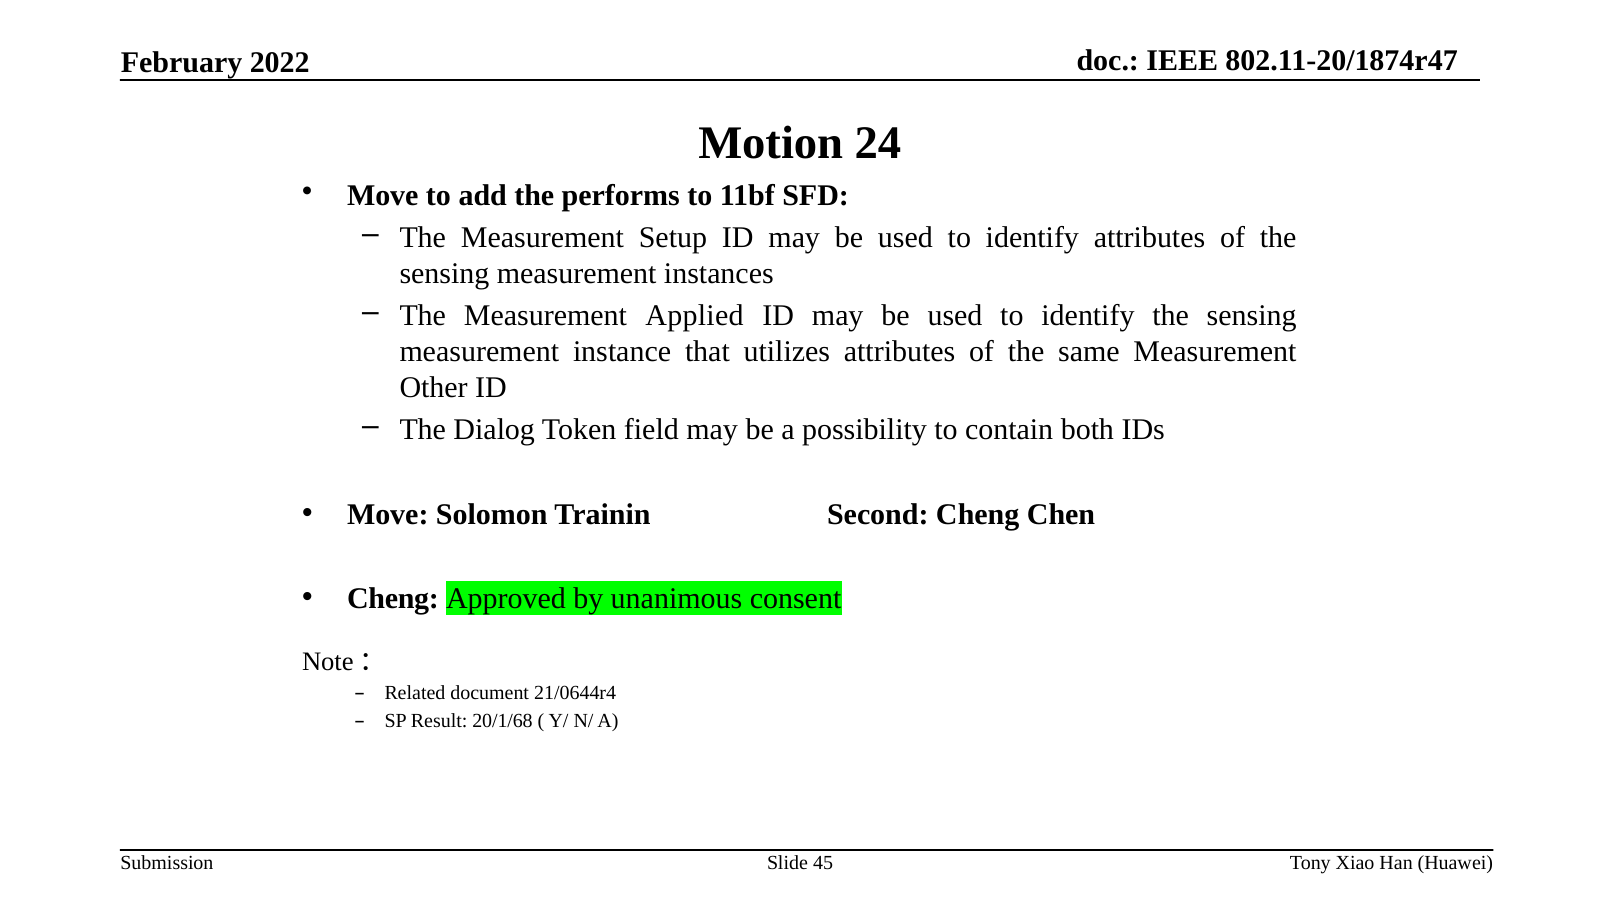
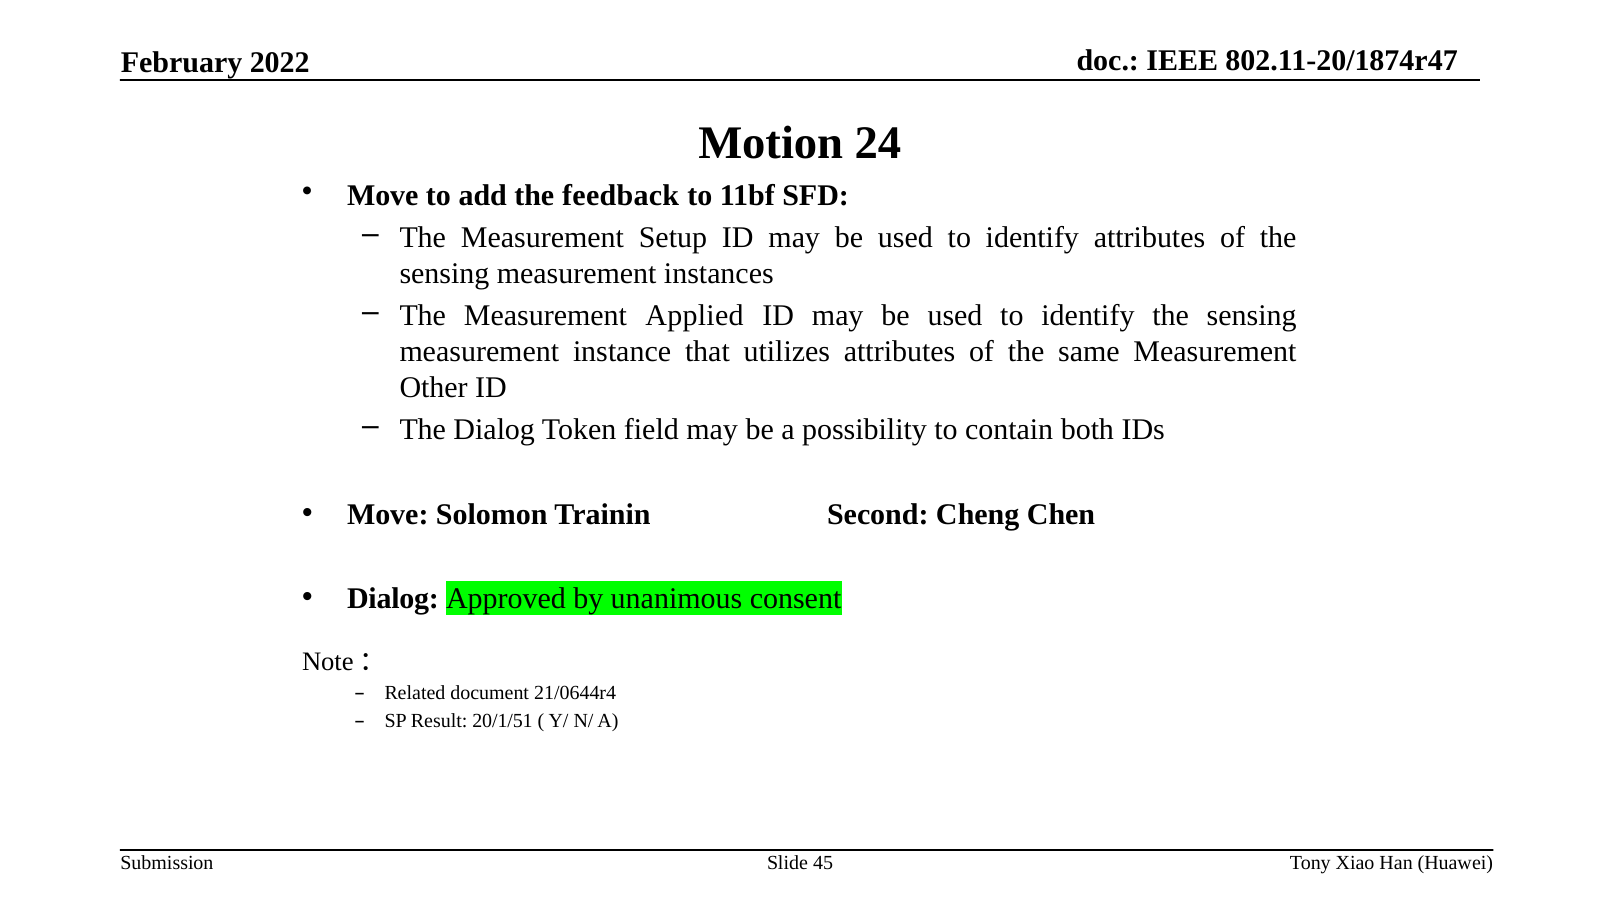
performs: performs -> feedback (621, 196)
Cheng: Cheng -> Dialog (393, 598)
20/1/68: 20/1/68 -> 20/1/51 (503, 721)
